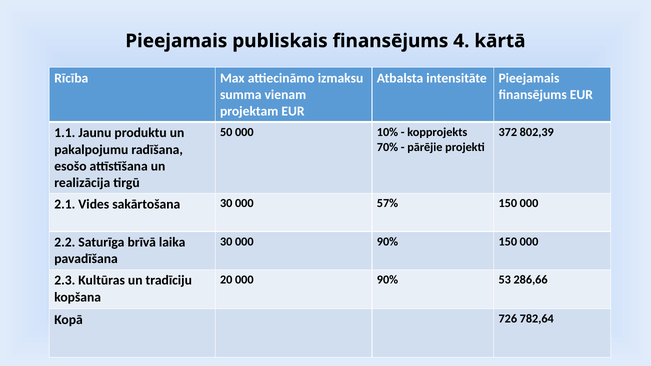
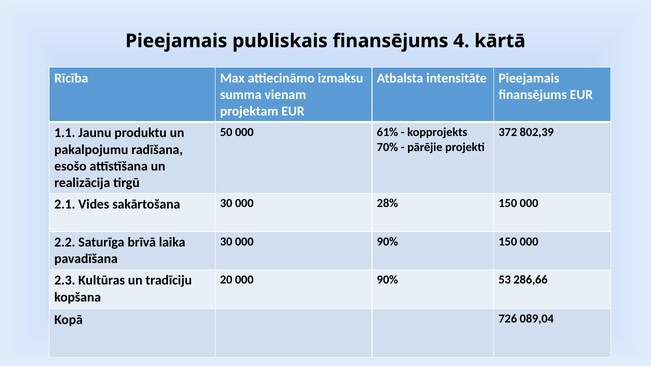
10%: 10% -> 61% (387, 132)
57%: 57% -> 28% (387, 204)
782,64: 782,64 -> 089,04 (537, 319)
